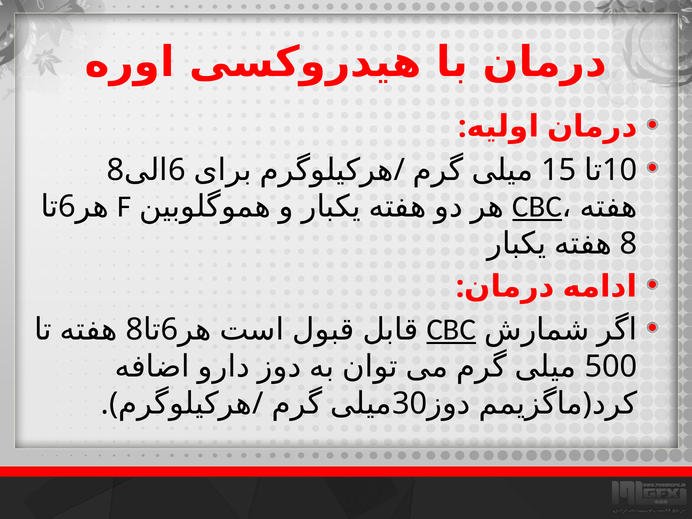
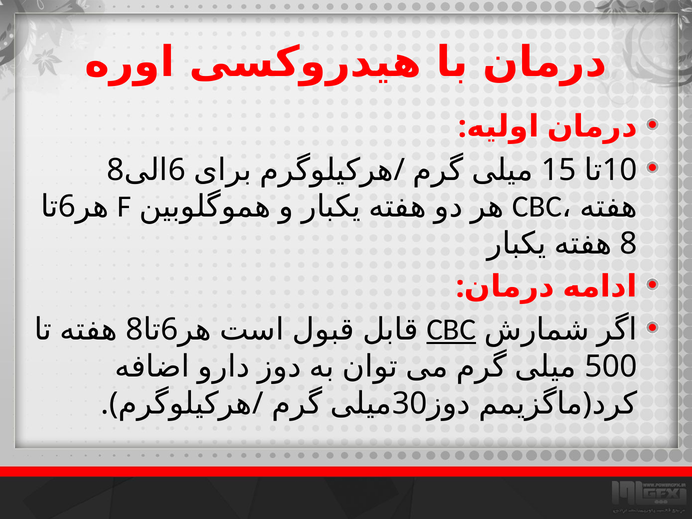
CBC underline: present -> none (537, 207)
